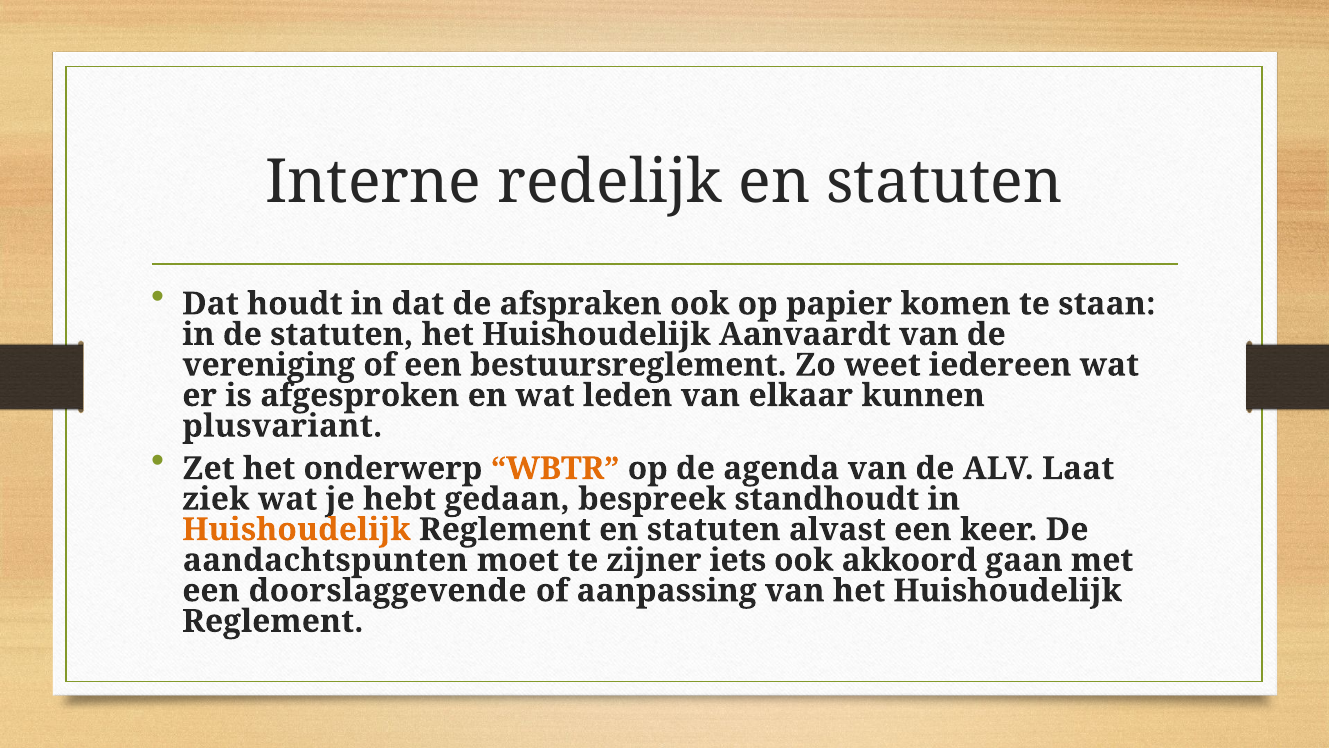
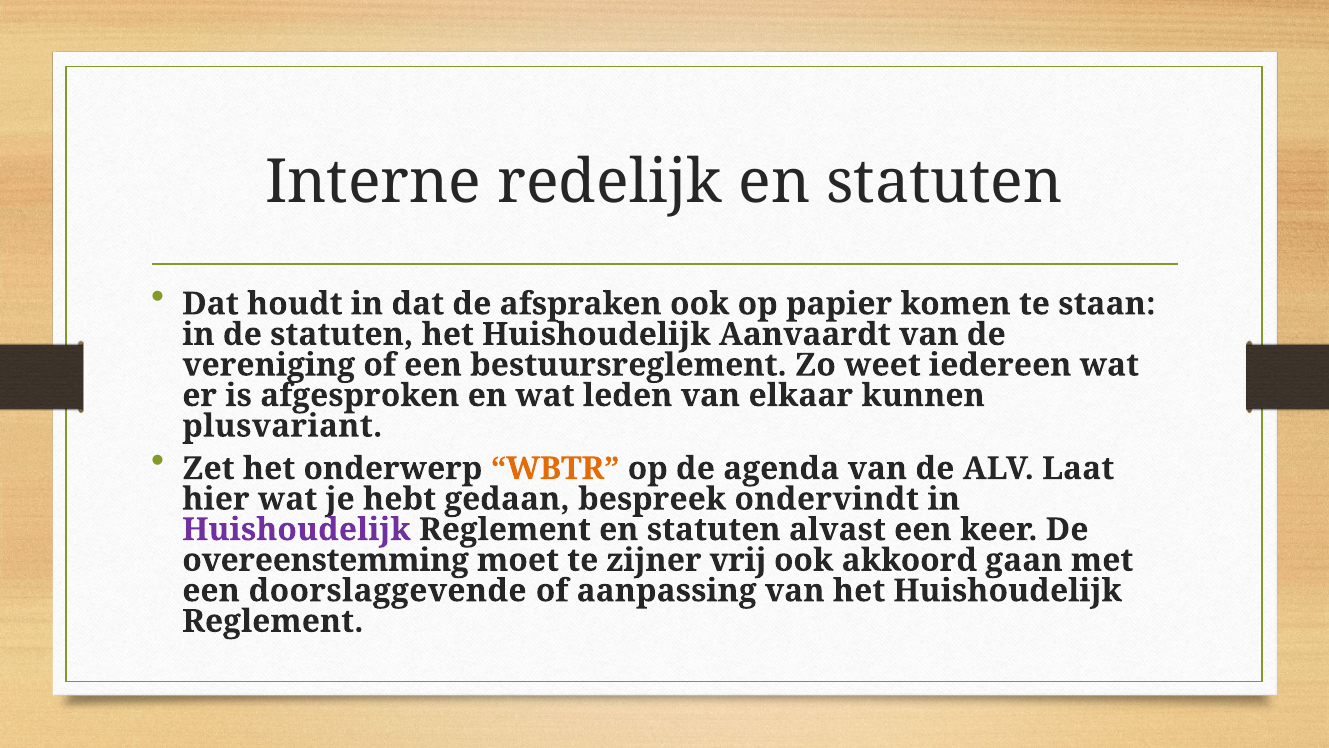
ziek: ziek -> hier (216, 499)
standhoudt: standhoudt -> ondervindt (827, 499)
Huishoudelijk colour: orange -> purple (297, 529)
aandachtspunten: aandachtspunten -> overeenstemming (326, 560)
iets: iets -> vrij (738, 560)
